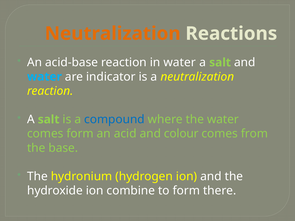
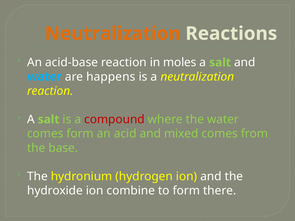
in water: water -> moles (180, 63)
indicator: indicator -> happens (111, 77)
compound colour: blue -> red (114, 120)
colour: colour -> mixed (181, 134)
